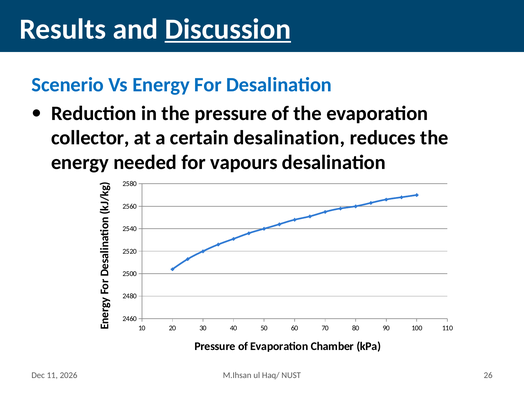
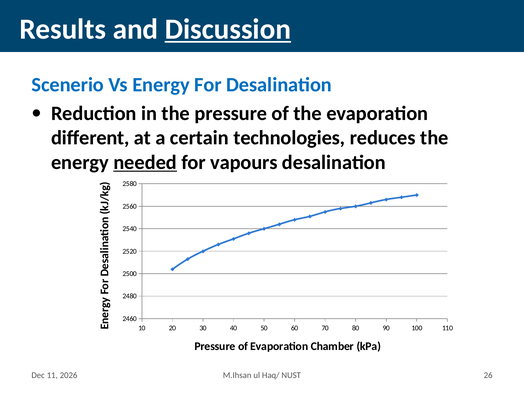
collector: collector -> different (90, 138)
certain desalination: desalination -> technologies (289, 138)
needed underline: none -> present (145, 162)
